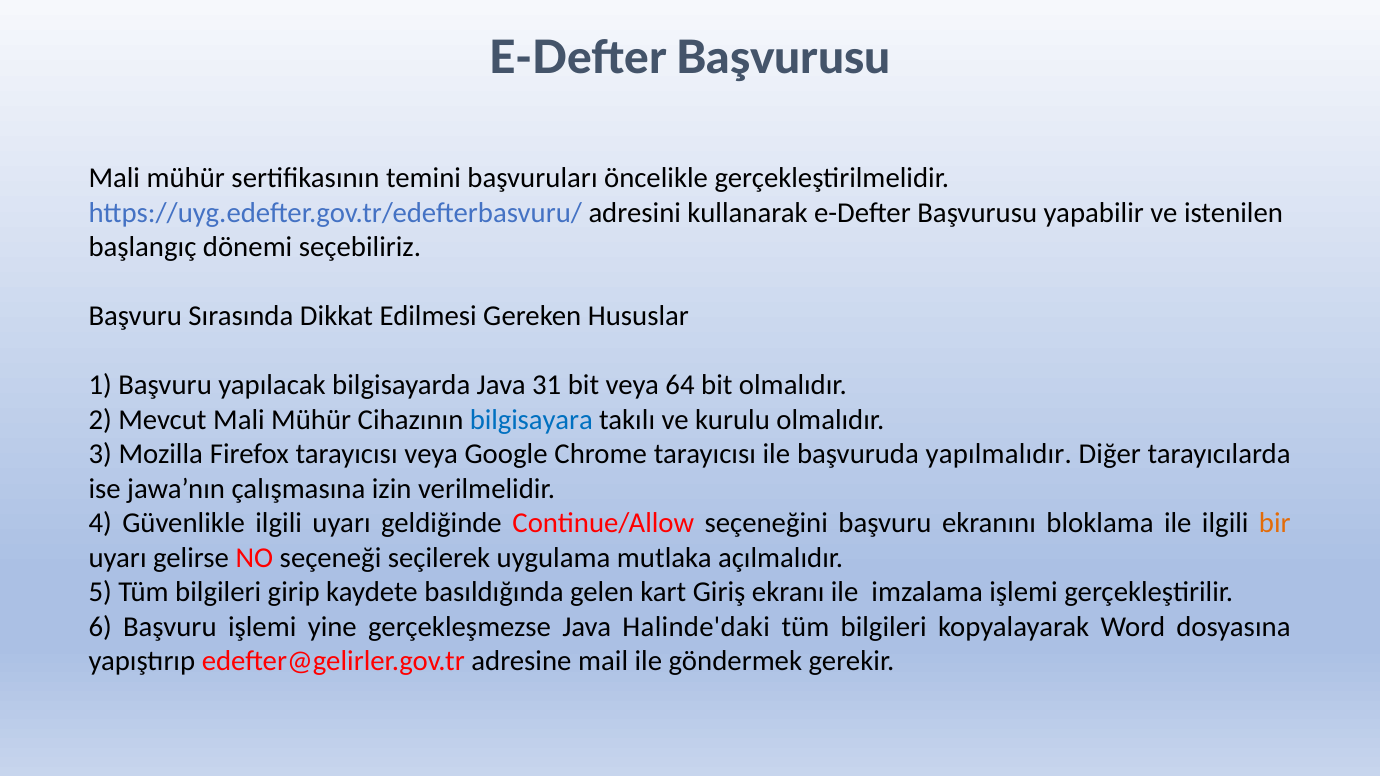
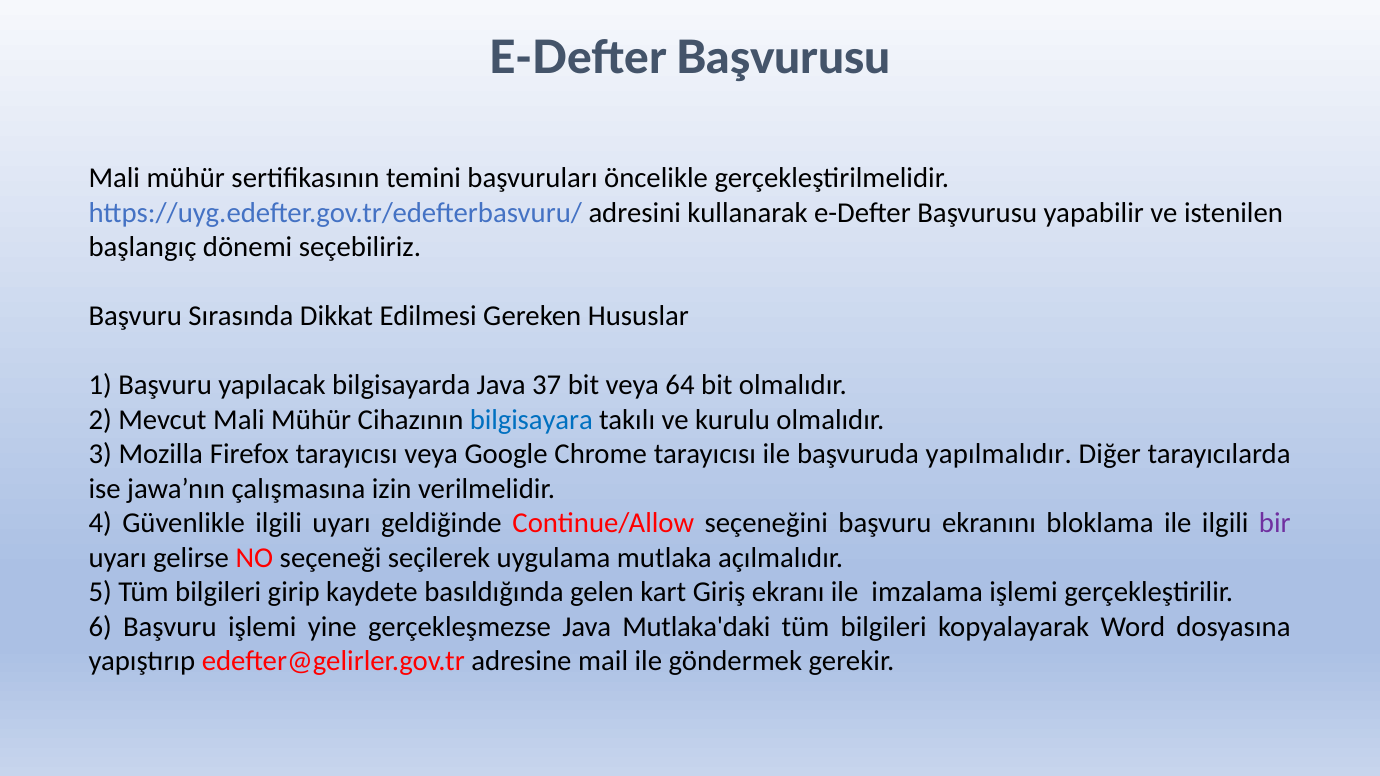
31: 31 -> 37 (547, 385)
bir colour: orange -> purple (1275, 523)
Halinde'daki: Halinde'daki -> Mutlaka'daki (696, 627)
